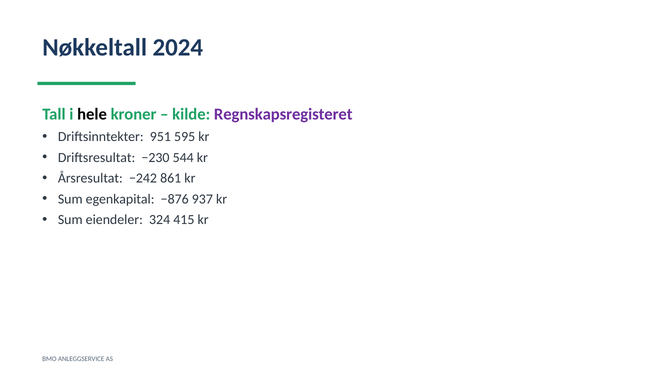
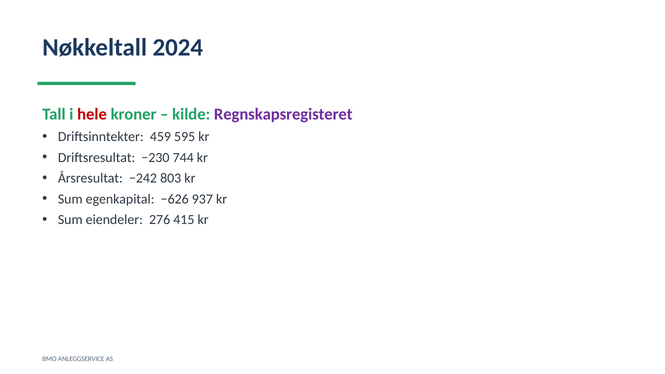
hele colour: black -> red (92, 114)
951: 951 -> 459 (160, 137)
544: 544 -> 744 (183, 158)
861: 861 -> 803 (171, 178)
−876: −876 -> −626 (175, 199)
324: 324 -> 276 (160, 220)
